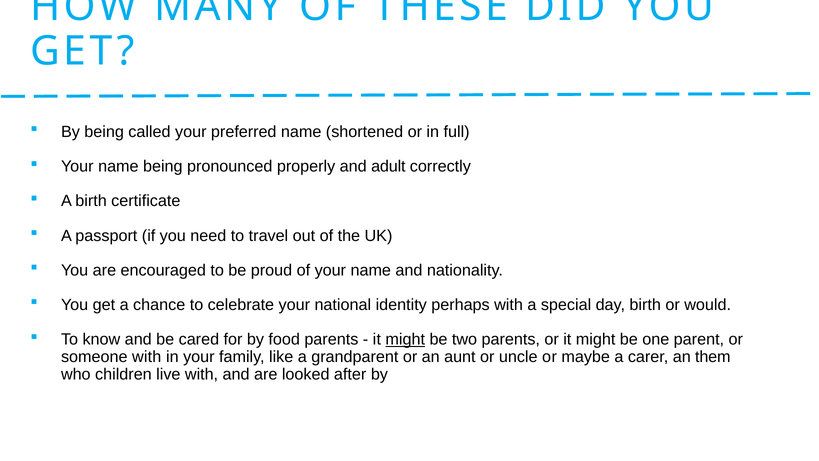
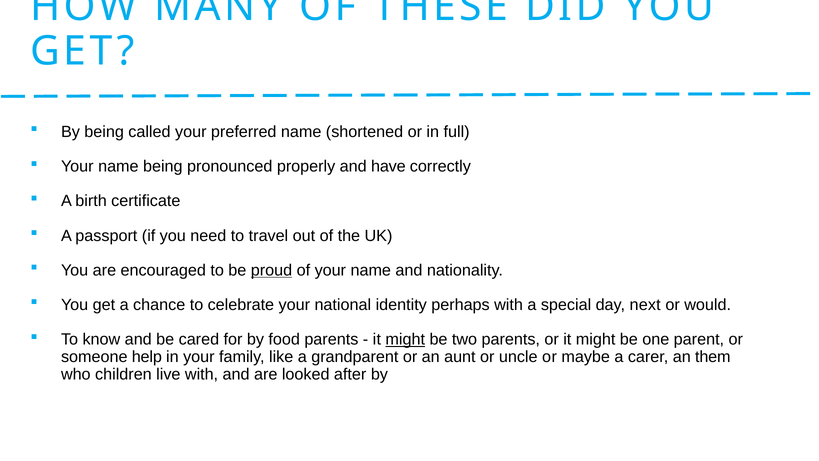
adult: adult -> have (388, 166)
proud underline: none -> present (272, 270)
day birth: birth -> next (645, 305)
someone with: with -> help (147, 357)
